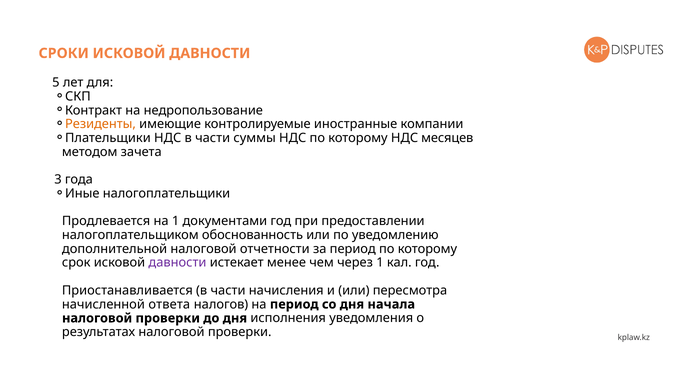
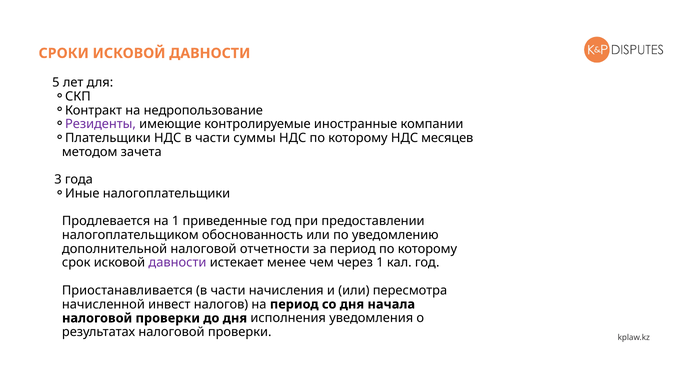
Резиденты colour: orange -> purple (100, 124)
документами: документами -> приведенные (225, 221)
ответа: ответа -> инвест (169, 305)
